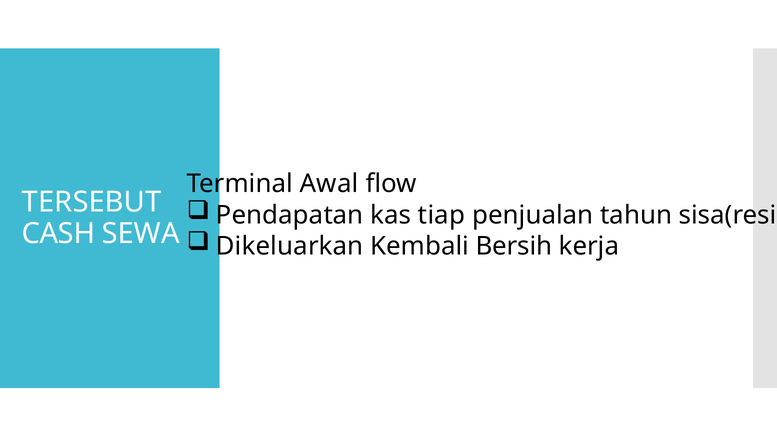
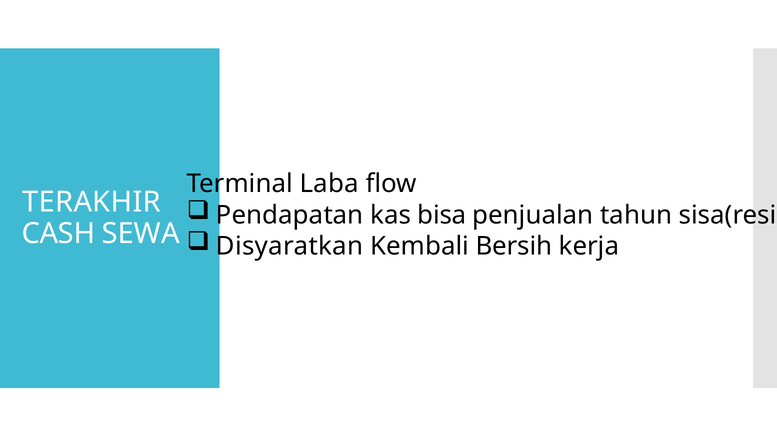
Awal: Awal -> Laba (329, 184)
TERSEBUT: TERSEBUT -> TERAKHIR (92, 202)
tiap: tiap -> bisa (442, 215)
Dikeluarkan: Dikeluarkan -> Disyaratkan (290, 246)
